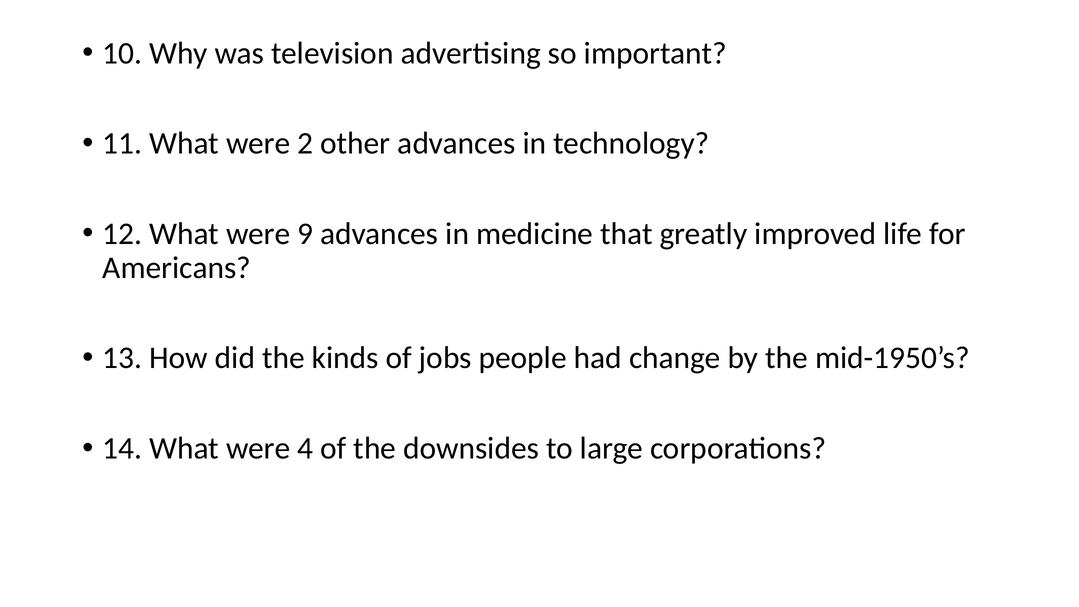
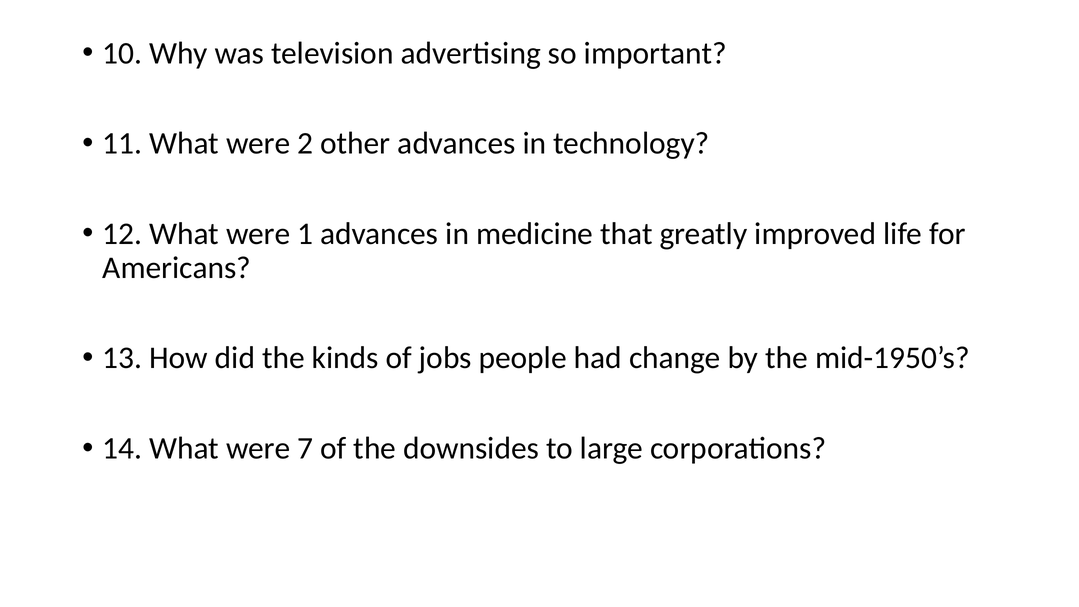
9: 9 -> 1 (305, 234)
4: 4 -> 7 (305, 448)
